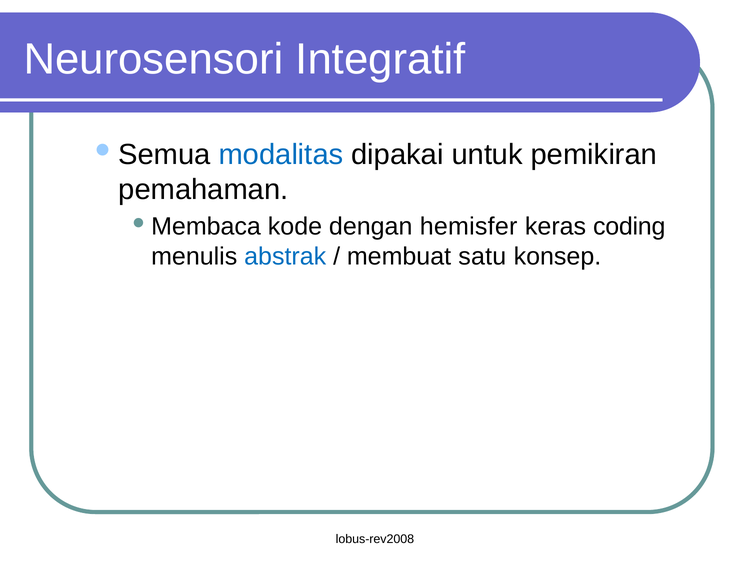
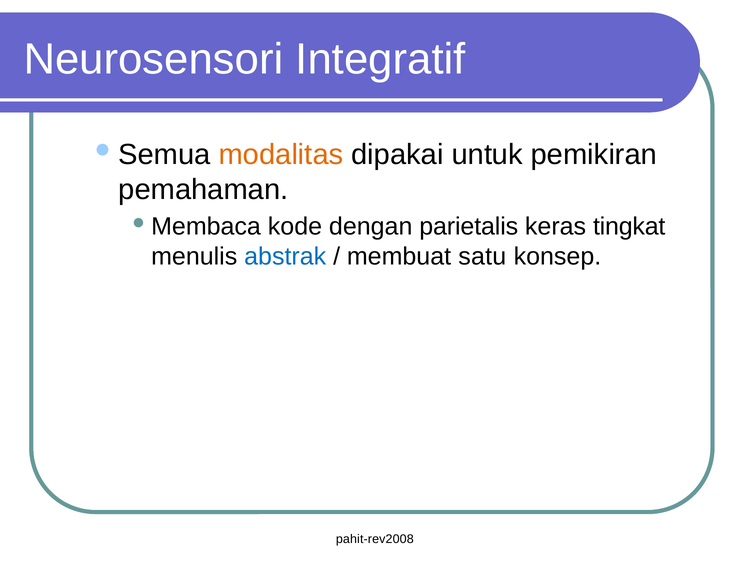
modalitas colour: blue -> orange (281, 155)
hemisfer: hemisfer -> parietalis (469, 227)
coding: coding -> tingkat (629, 227)
lobus-rev2008: lobus-rev2008 -> pahit-rev2008 (375, 540)
